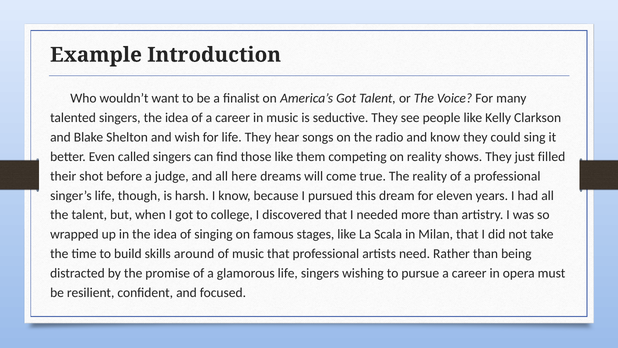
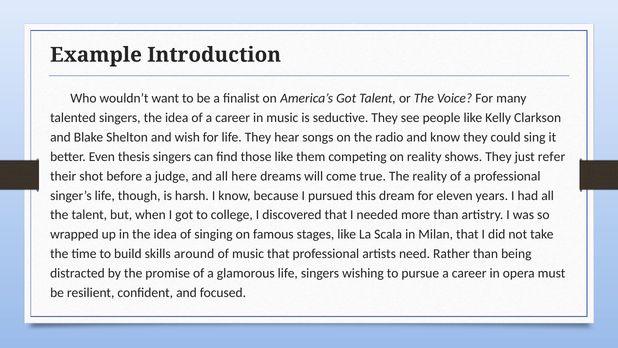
called: called -> thesis (134, 156)
filled: filled -> refer (552, 156)
